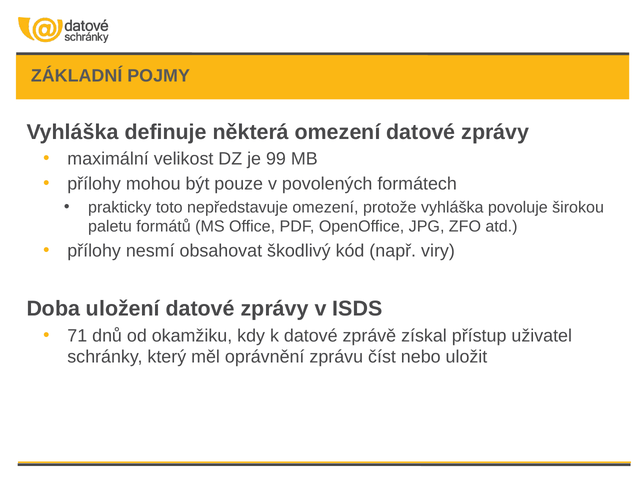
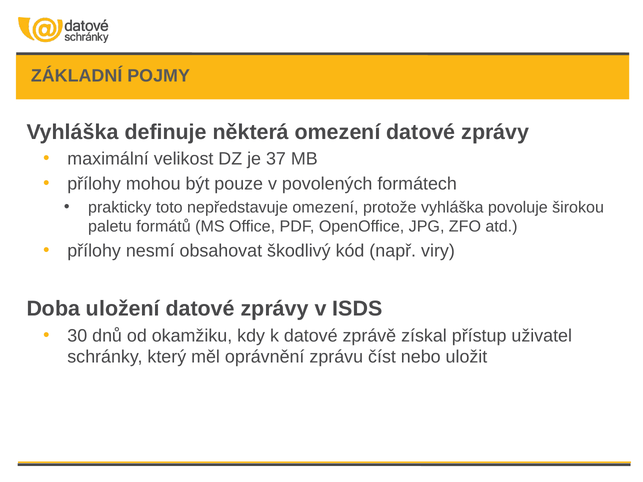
99: 99 -> 37 (276, 159)
71: 71 -> 30 (77, 336)
